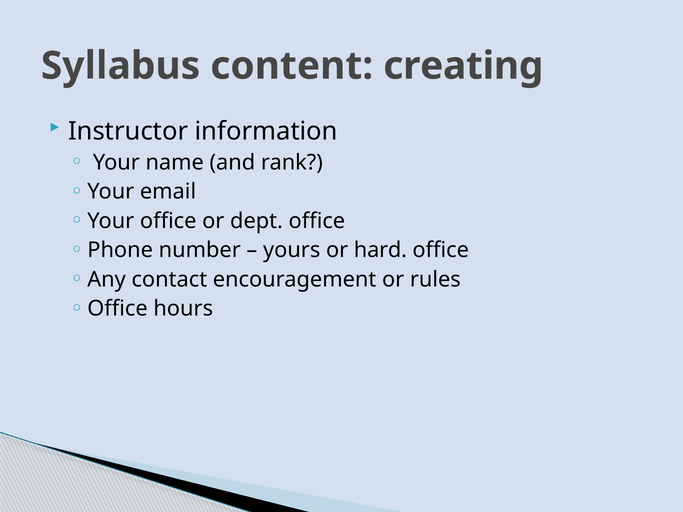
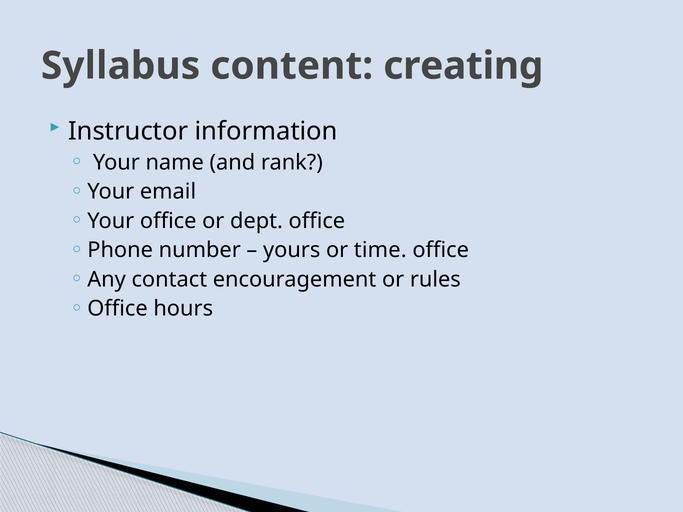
hard: hard -> time (380, 250)
